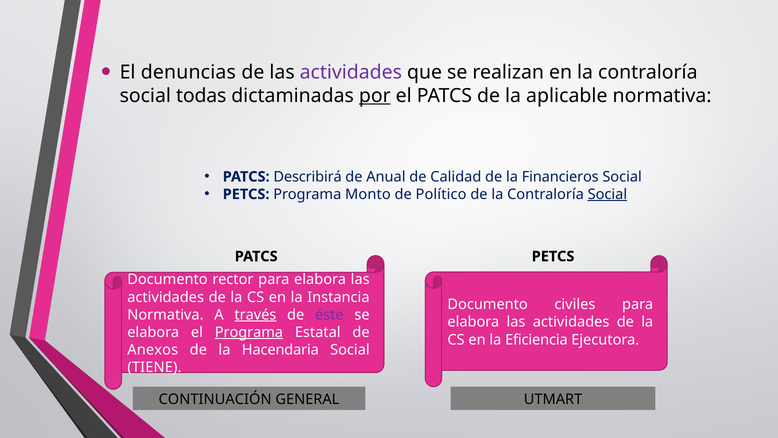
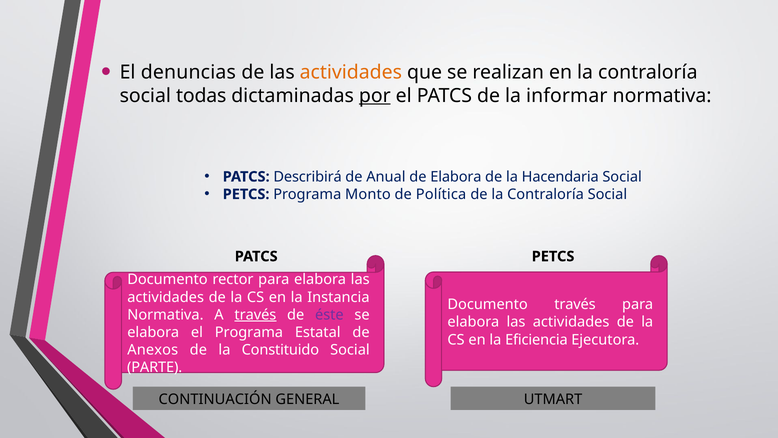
actividades colour: purple -> orange (351, 72)
aplicable: aplicable -> informar (567, 96)
de Calidad: Calidad -> Elabora (456, 177)
Financieros: Financieros -> Hacendaria (560, 177)
Político: Político -> Política (441, 194)
Social underline: present -> none (607, 194)
Documento civiles: civiles -> través (575, 304)
Programa underline: present -> none (249, 332)
Hacendaria: Hacendaria -> Constituido (280, 349)
TIENE: TIENE -> PARTE (155, 367)
